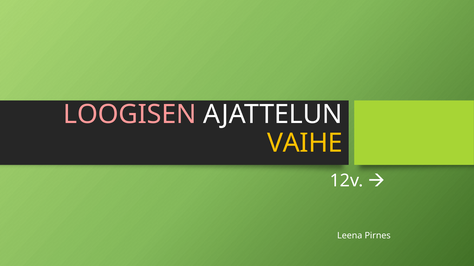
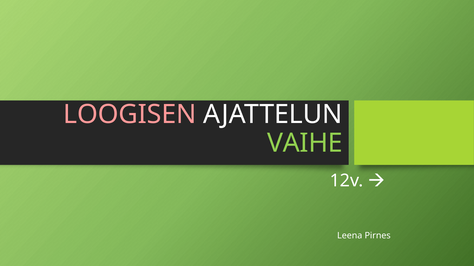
VAIHE colour: yellow -> light green (305, 143)
